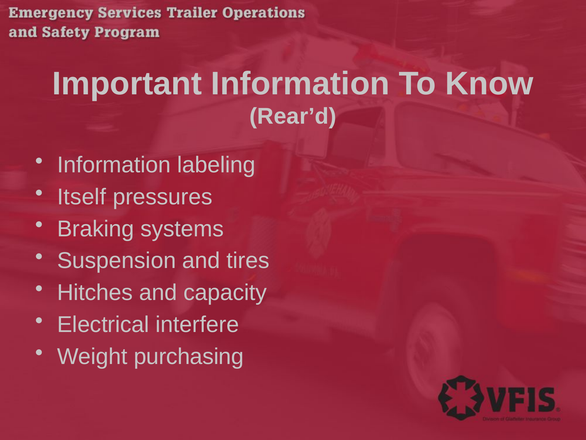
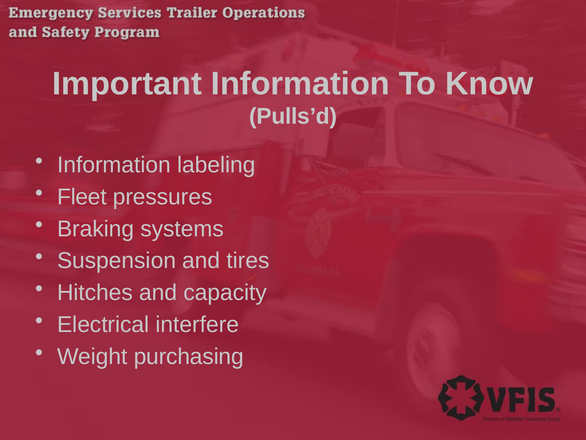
Rear’d: Rear’d -> Pulls’d (293, 116)
Itself: Itself -> Fleet (82, 197)
